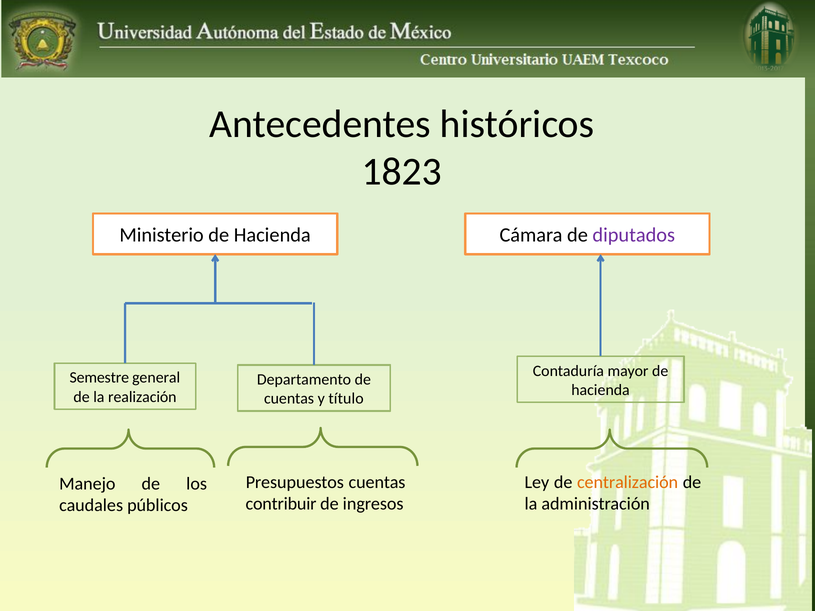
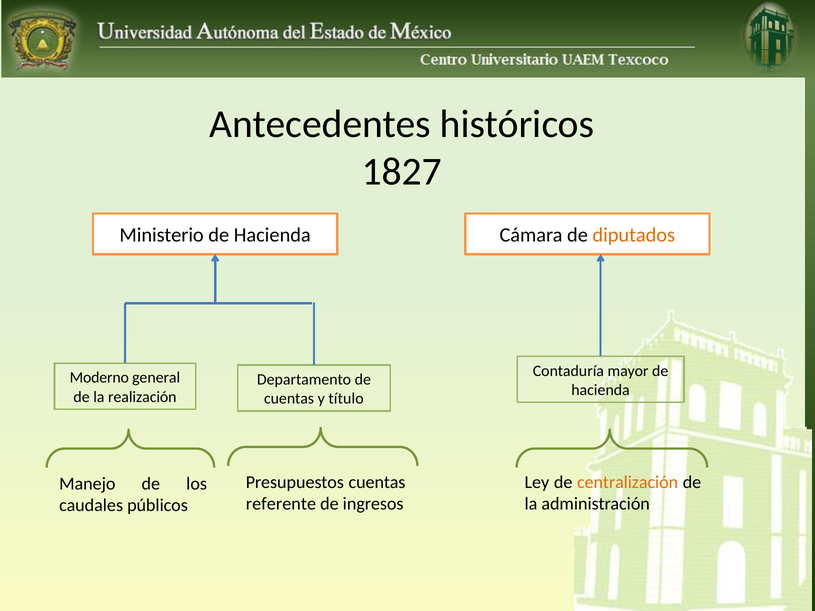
1823: 1823 -> 1827 (402, 172)
diputados colour: purple -> orange (634, 235)
Semestre: Semestre -> Moderno (99, 378)
contribuir: contribuir -> referente (281, 504)
